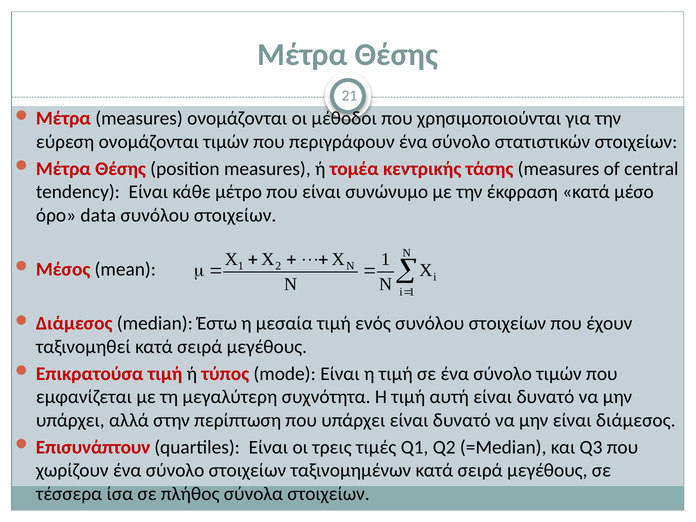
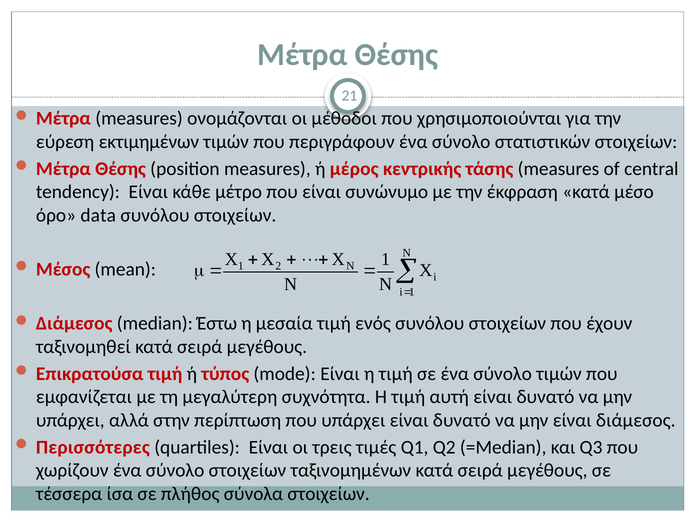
εύρεση ονομάζονται: ονομάζονται -> εκτιμημένων (149, 142)
τομέα: τομέα -> μέρος (354, 169)
Επισυνάπτουν: Επισυνάπτουν -> Περισσότερες (93, 447)
